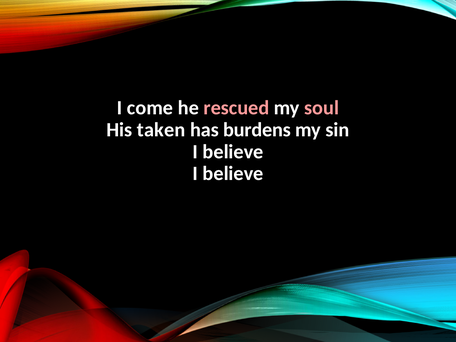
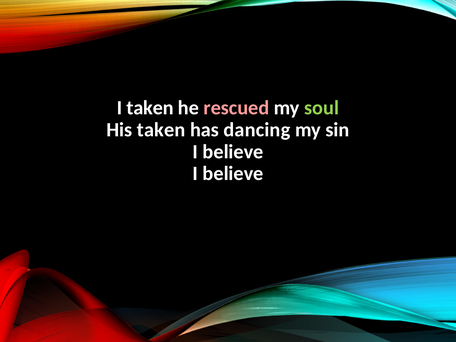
I come: come -> taken (150, 108)
soul colour: pink -> light green (322, 108)
burdens: burdens -> dancing (257, 130)
